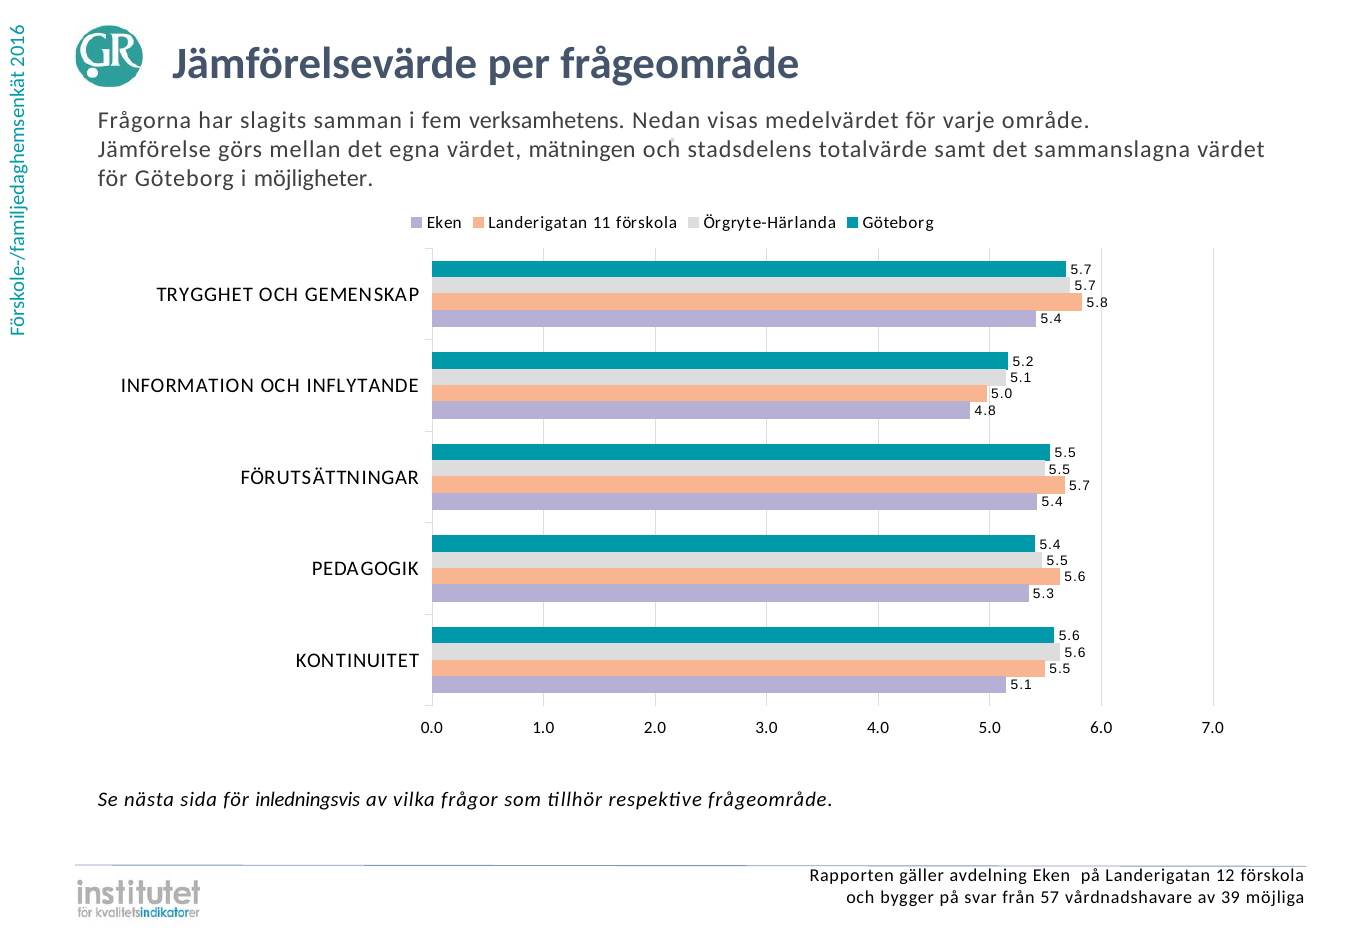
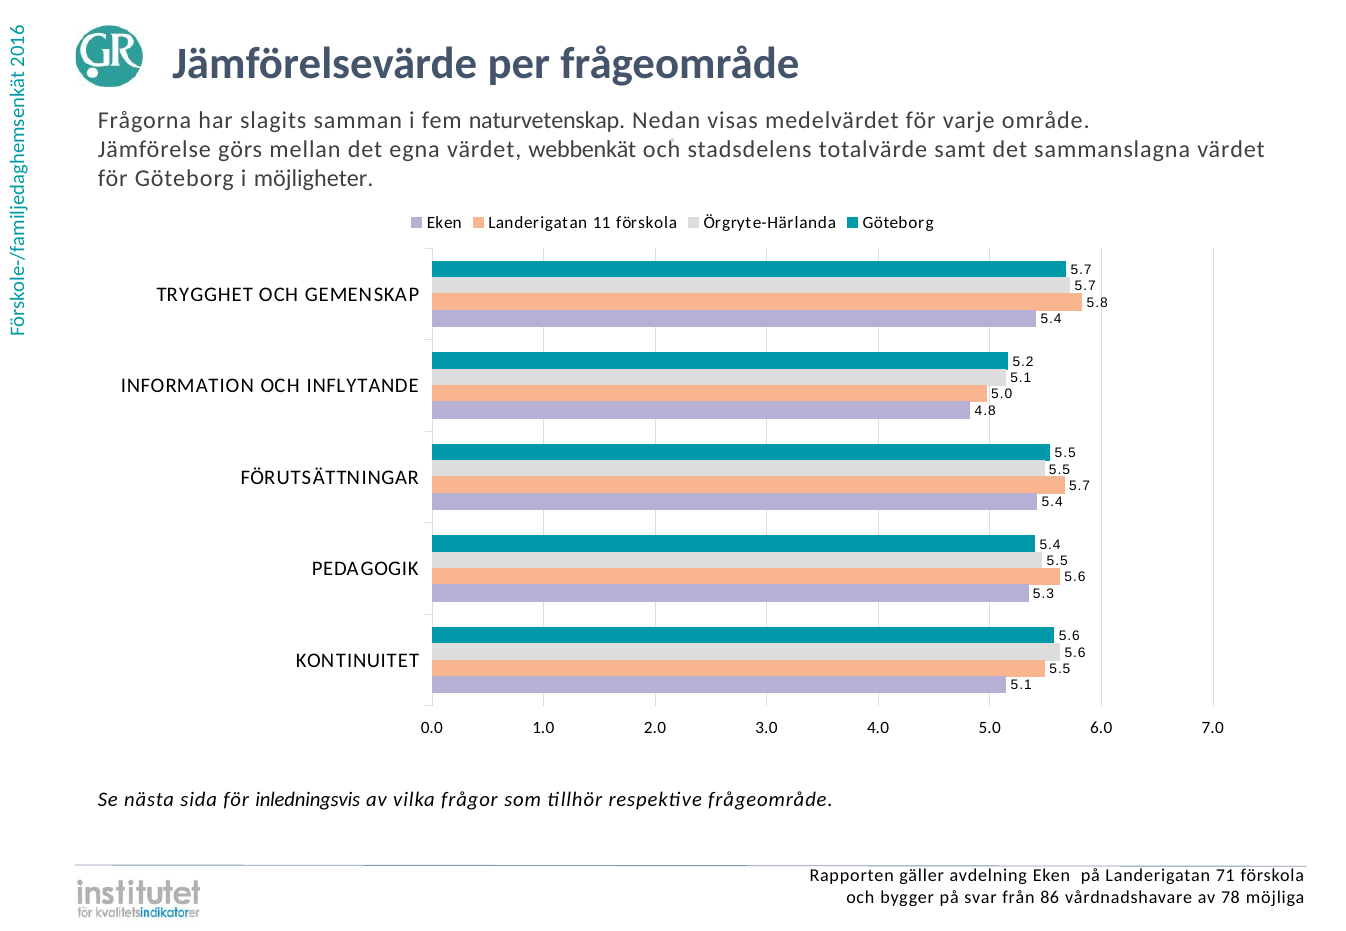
verksamhetens: verksamhetens -> naturvetenskap (547, 120)
mätningen: mätningen -> webbenkät (582, 149)
12: 12 -> 71 (1225, 876)
57: 57 -> 86 (1050, 898)
39: 39 -> 78 (1230, 898)
